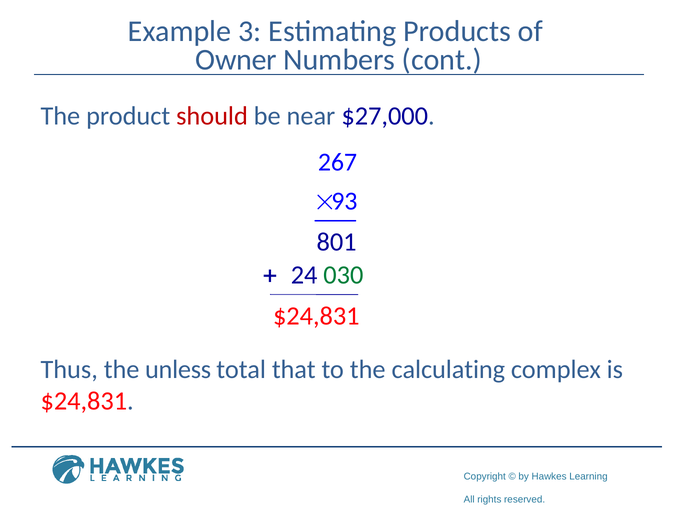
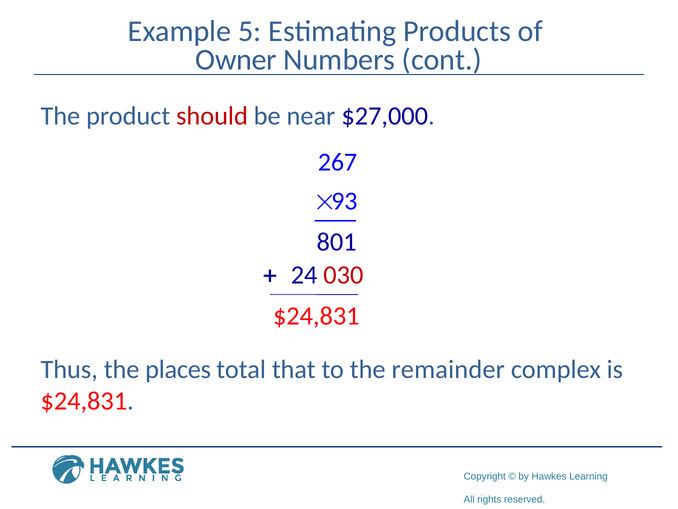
3: 3 -> 5 (250, 31)
030 colour: green -> red (343, 275)
unless: unless -> places (178, 369)
calculating: calculating -> remainder (448, 369)
